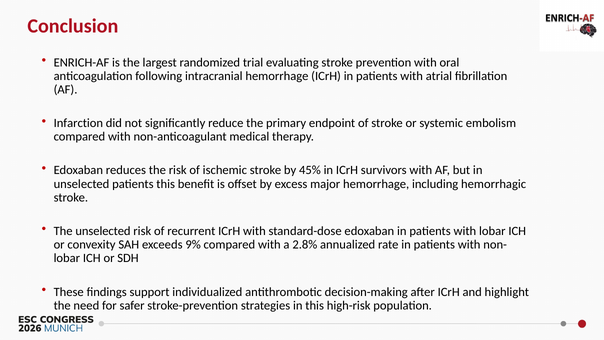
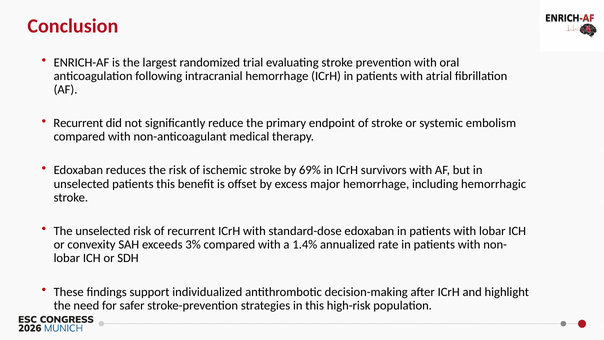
Infarction: Infarction -> Recurrent (78, 123)
45%: 45% -> 69% (310, 170)
9%: 9% -> 3% (193, 245)
2.8%: 2.8% -> 1.4% (305, 245)
